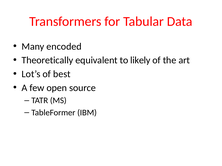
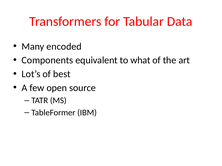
Theoretically: Theoretically -> Components (47, 60)
likely: likely -> what (140, 60)
